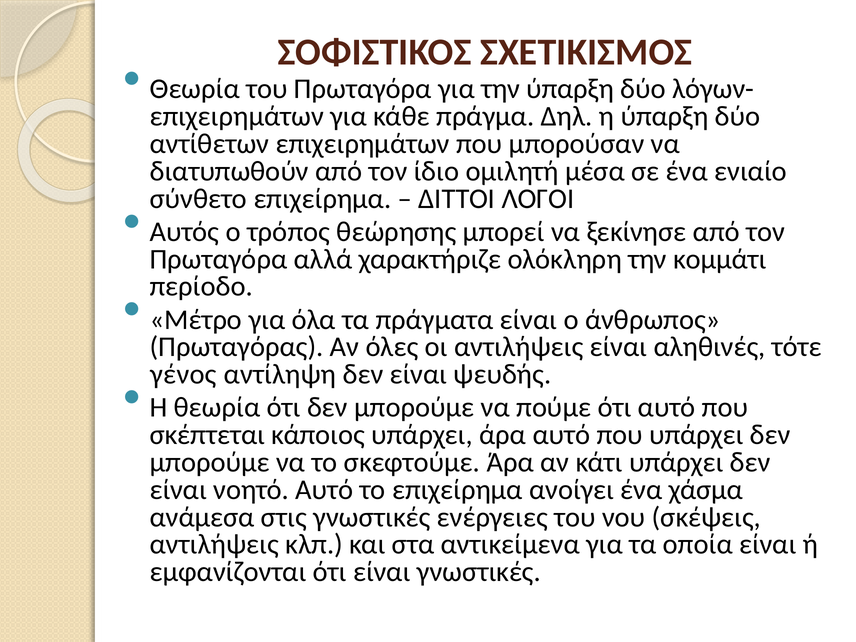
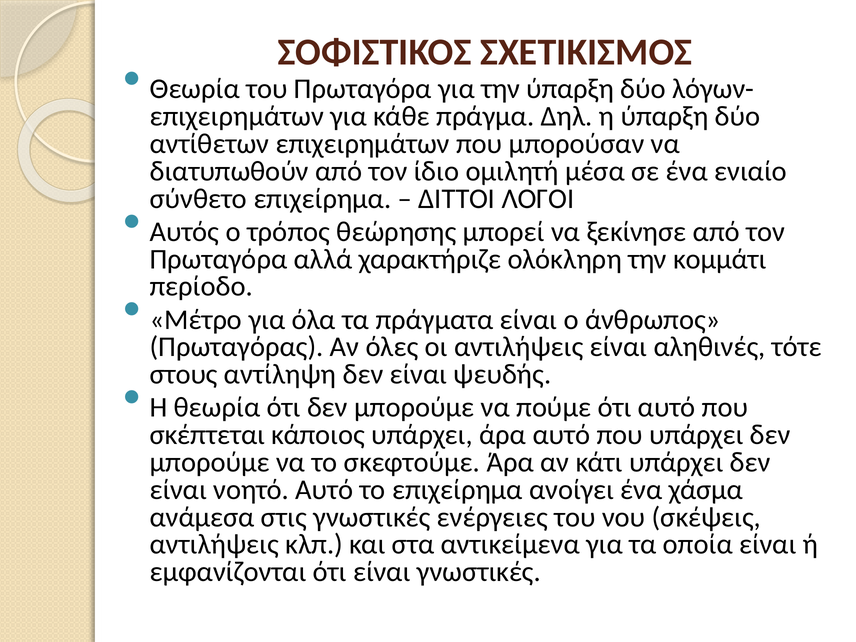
γένος: γένος -> στους (184, 374)
